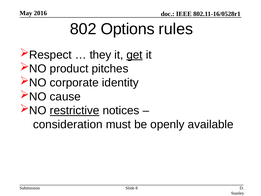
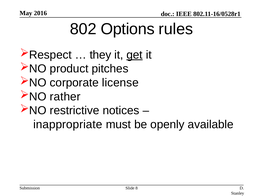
identity: identity -> license (120, 83)
cause: cause -> rather (65, 96)
restrictive underline: present -> none (75, 110)
consideration: consideration -> inappropriate (68, 124)
